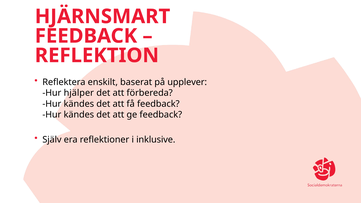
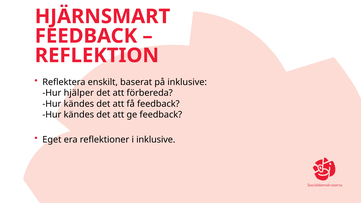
på upplever: upplever -> inklusive (187, 82)
Själv: Själv -> Eget (52, 140)
